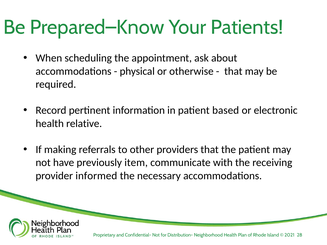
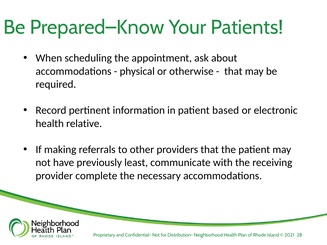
item: item -> least (136, 163)
informed: informed -> complete (96, 176)
